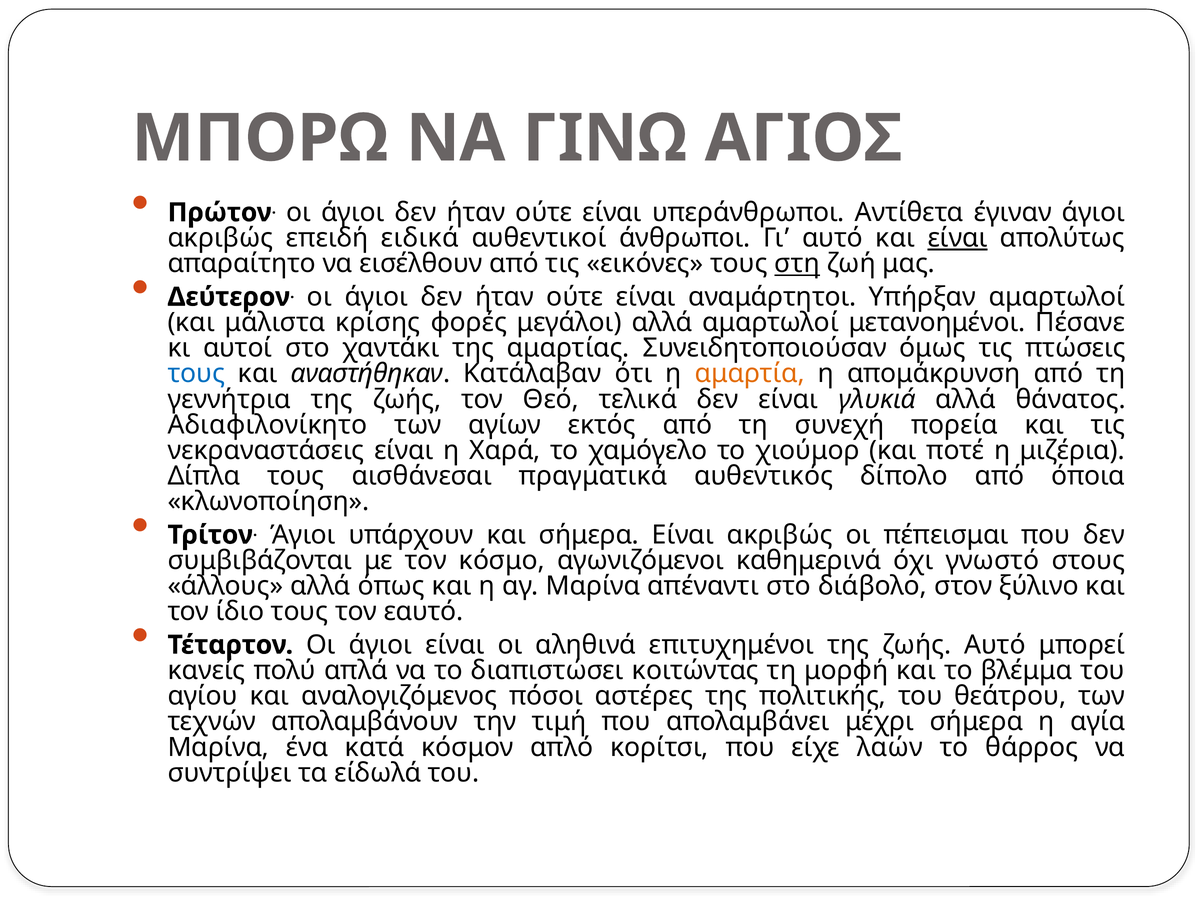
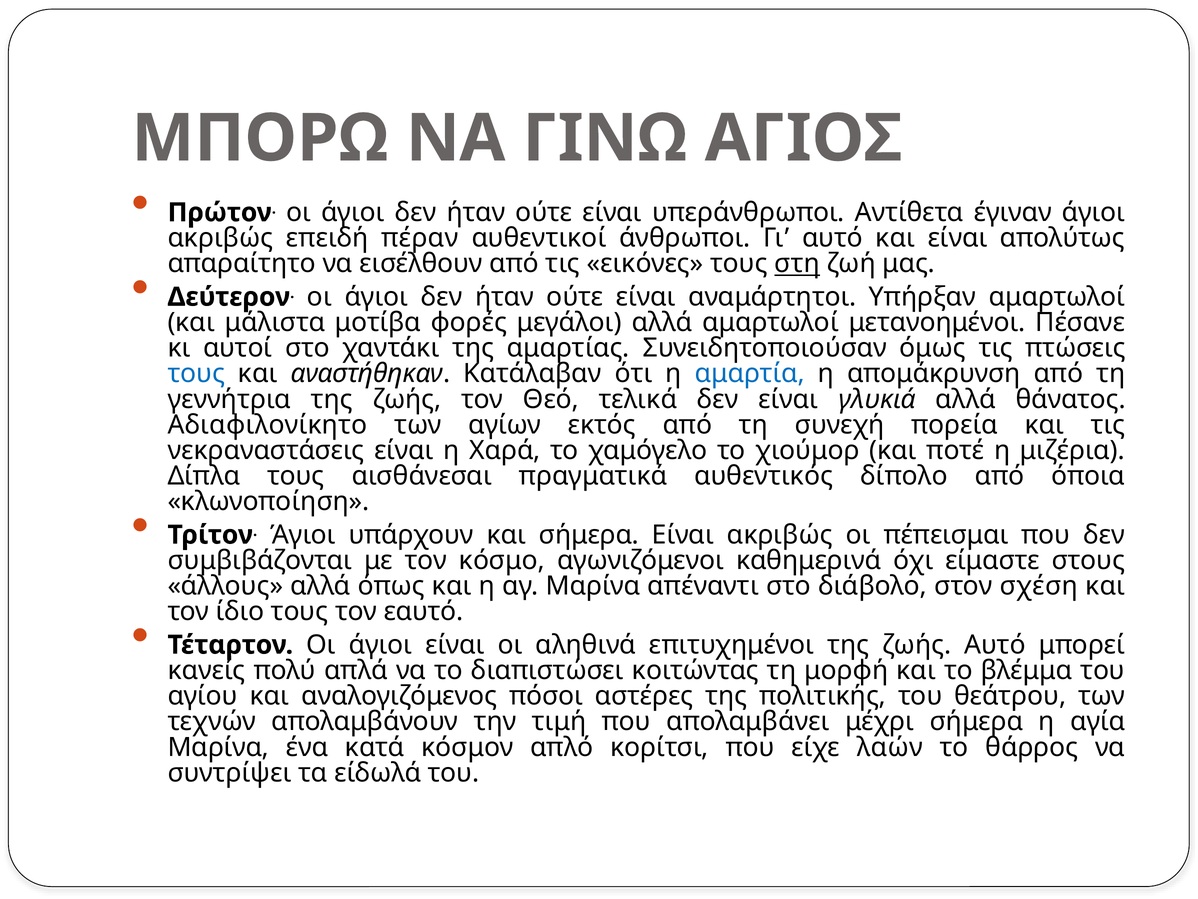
ειδικά: ειδικά -> πέραν (420, 238)
είναι underline: present -> none (958, 238)
κρίσης: κρίσης -> μοτίβα (378, 322)
αμαρτία colour: orange -> blue (750, 373)
γνωστό: γνωστό -> είμαστε (993, 560)
ξύλινο: ξύλινο -> σχέση (1039, 586)
